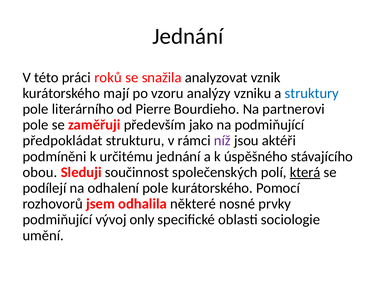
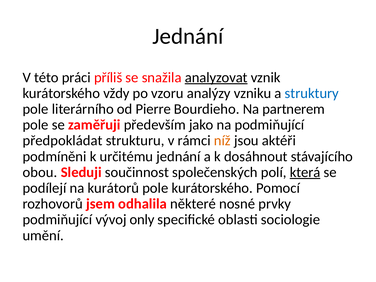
roků: roků -> příliš (108, 77)
analyzovat underline: none -> present (216, 77)
mají: mají -> vždy (116, 93)
partnerovi: partnerovi -> partnerem (294, 109)
níž colour: purple -> orange (222, 141)
úspěšného: úspěšného -> dosáhnout (256, 156)
odhalení: odhalení -> kurátorů (113, 188)
